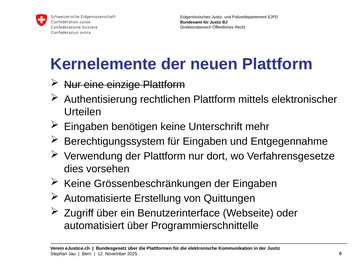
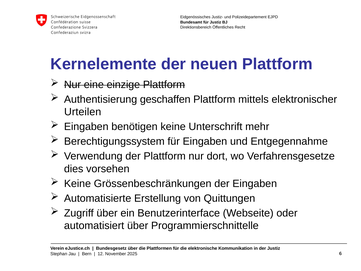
rechtlichen: rechtlichen -> geschaffen (165, 99)
